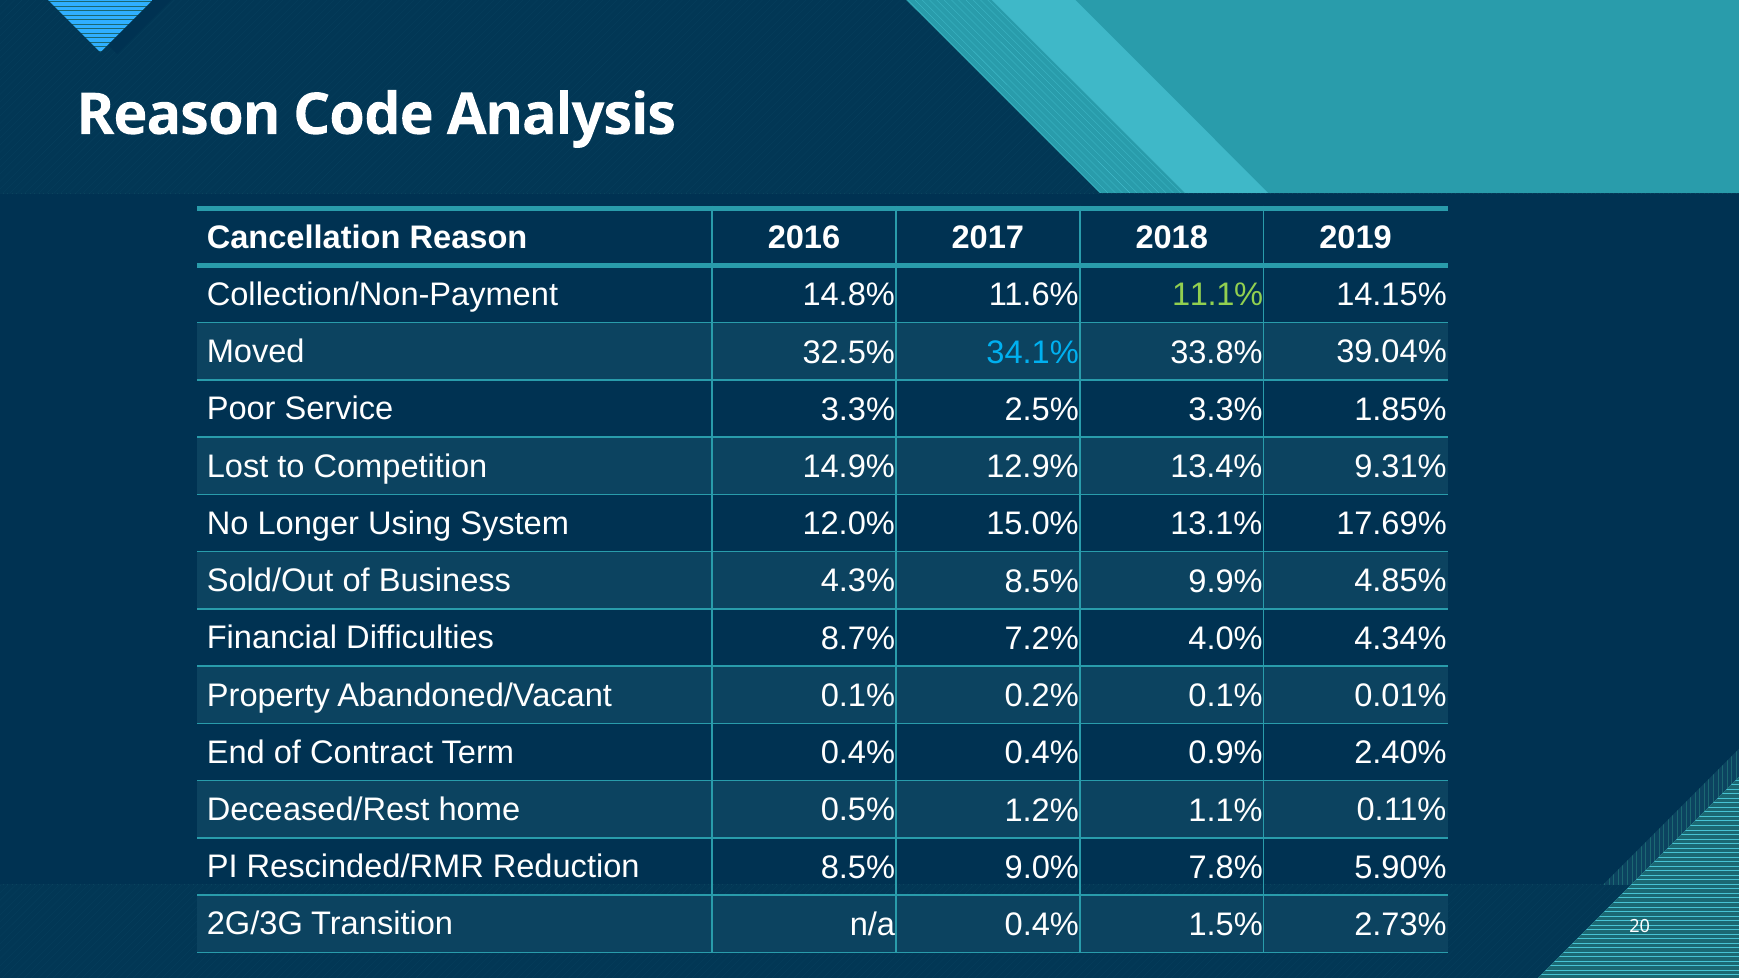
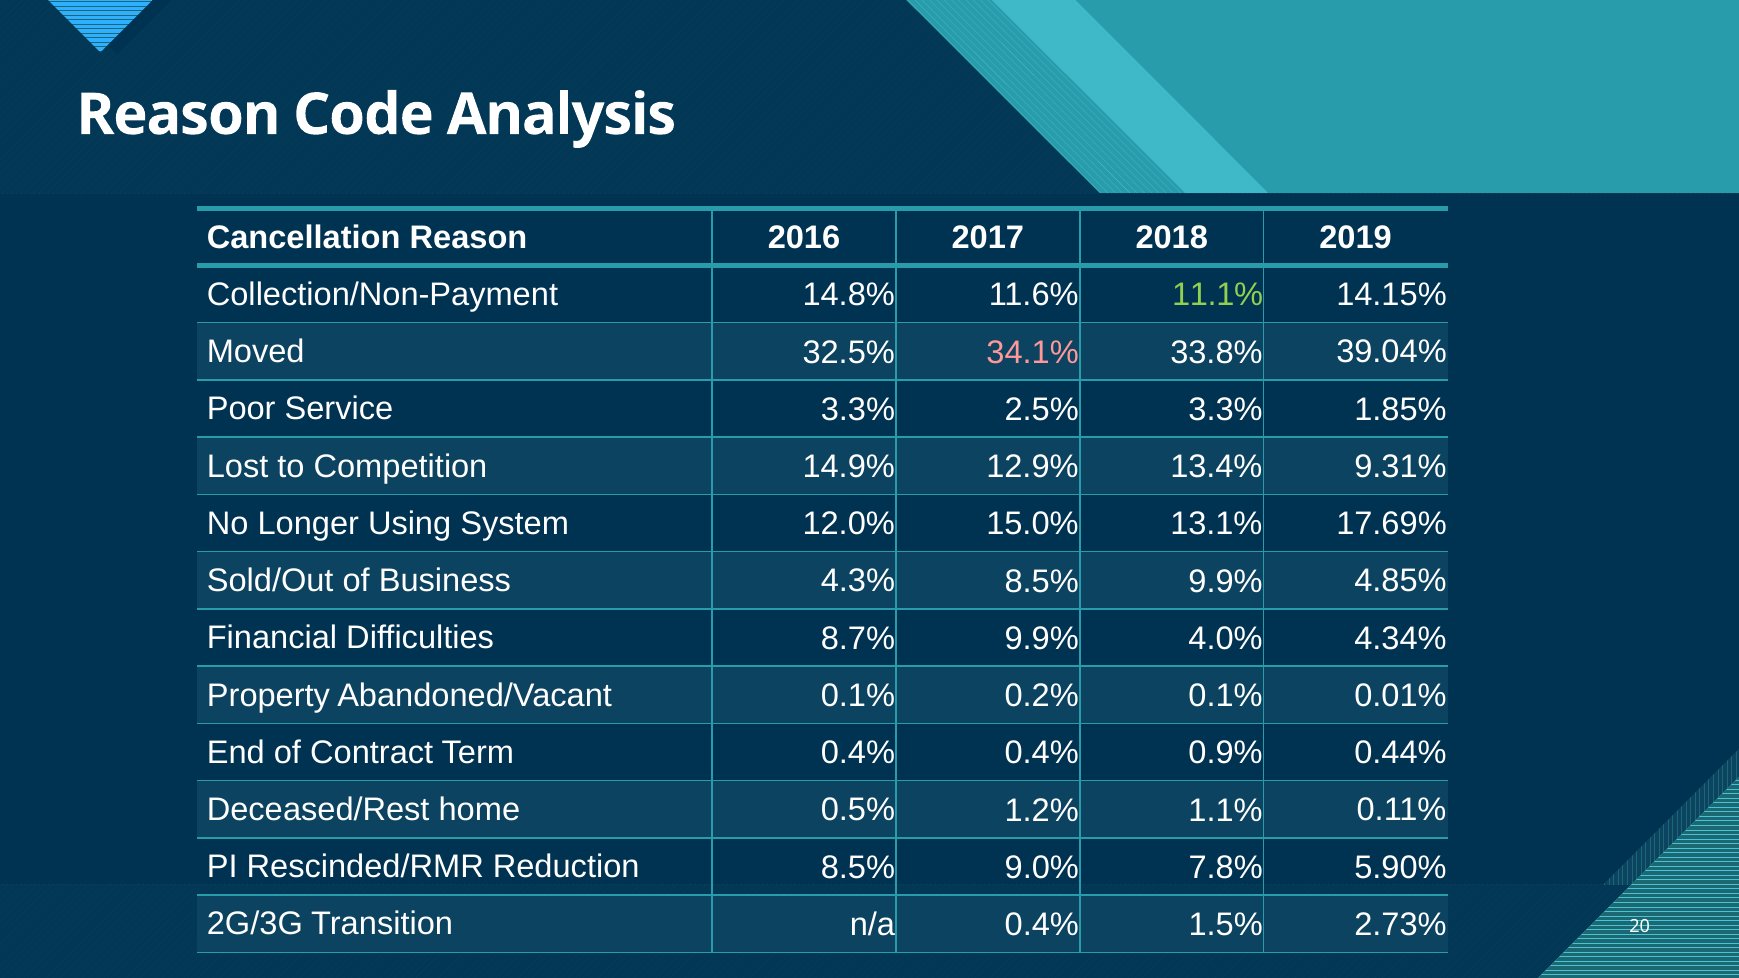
34.1% colour: light blue -> pink (1033, 352)
8.7% 7.2%: 7.2% -> 9.9% (1042, 639)
2.40%: 2.40% -> 0.44% (1400, 753)
